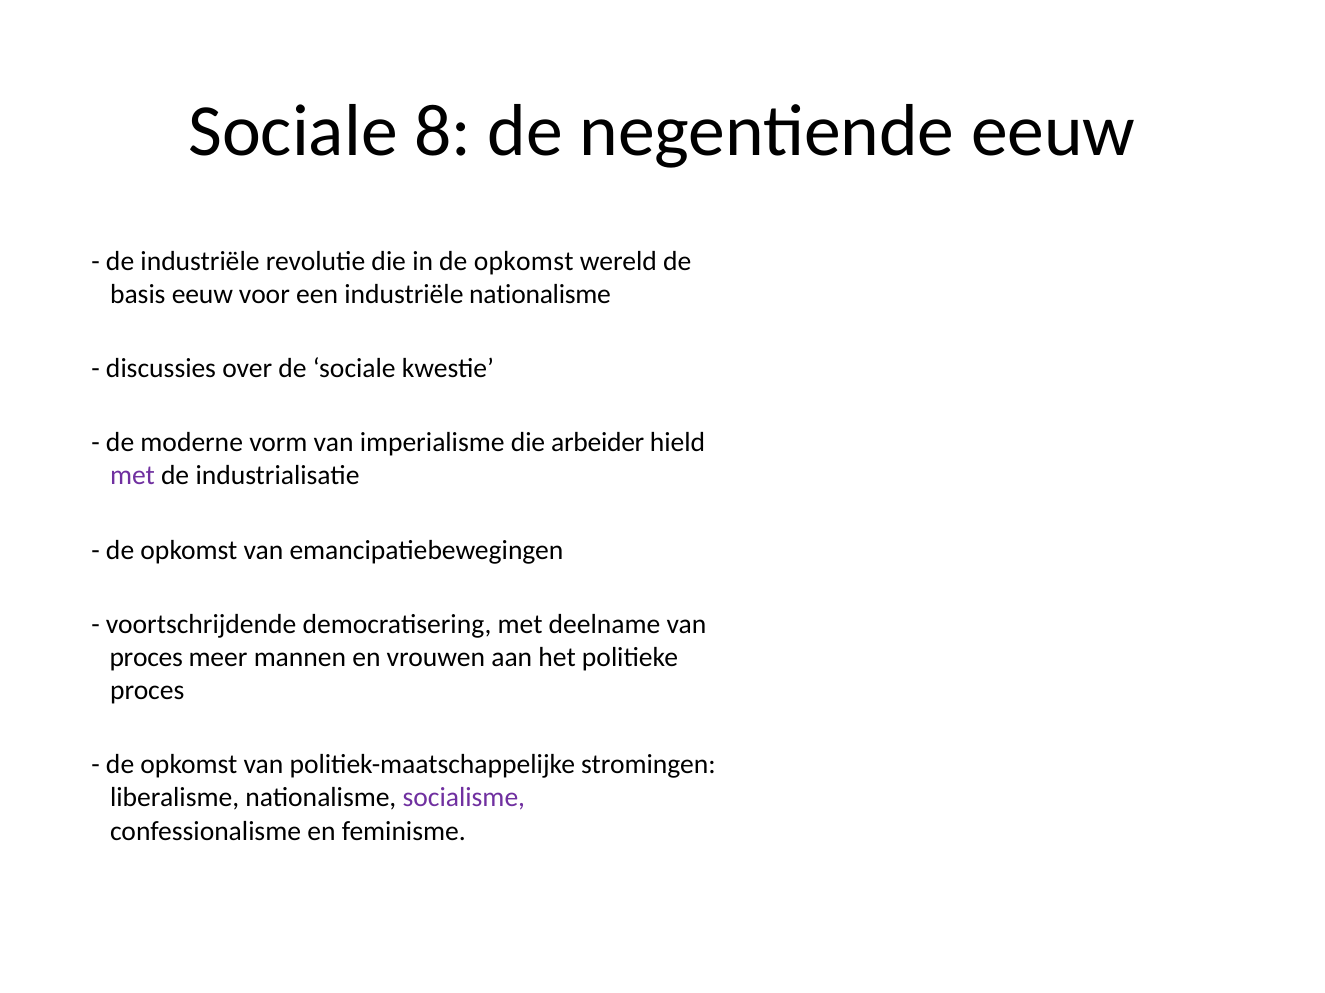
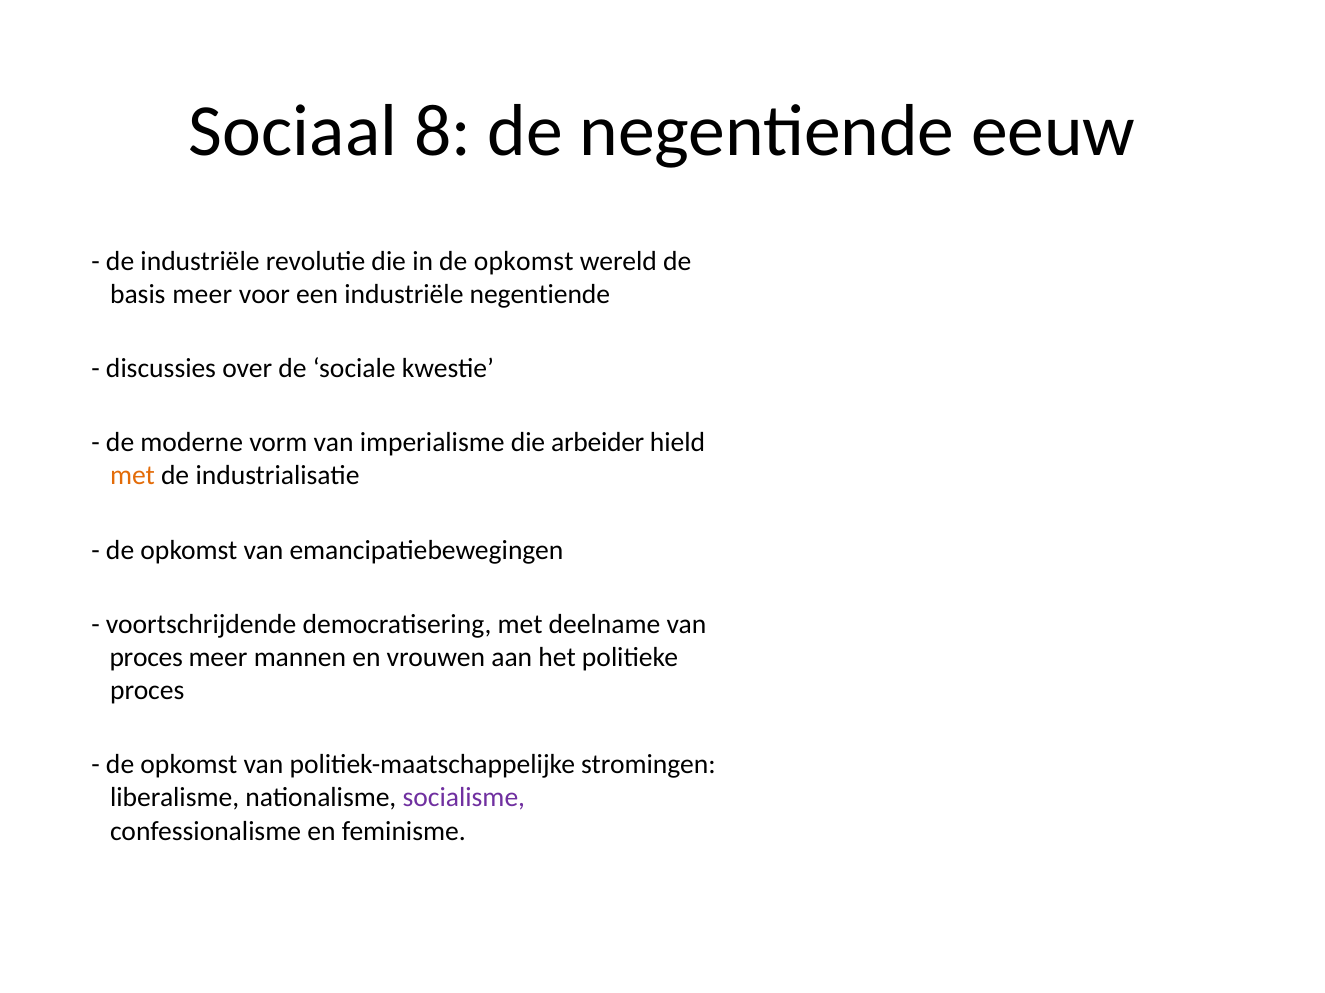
Sociale: Sociale -> Sociaal (293, 132)
basis eeuw: eeuw -> meer (202, 294)
industriële nationalisme: nationalisme -> negentiende (540, 294)
met colour: purple -> orange (132, 476)
